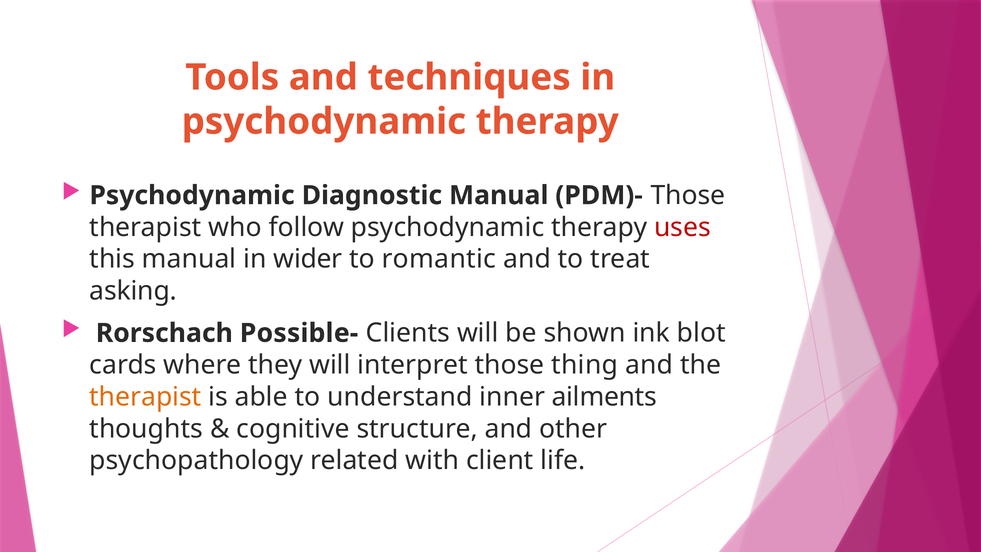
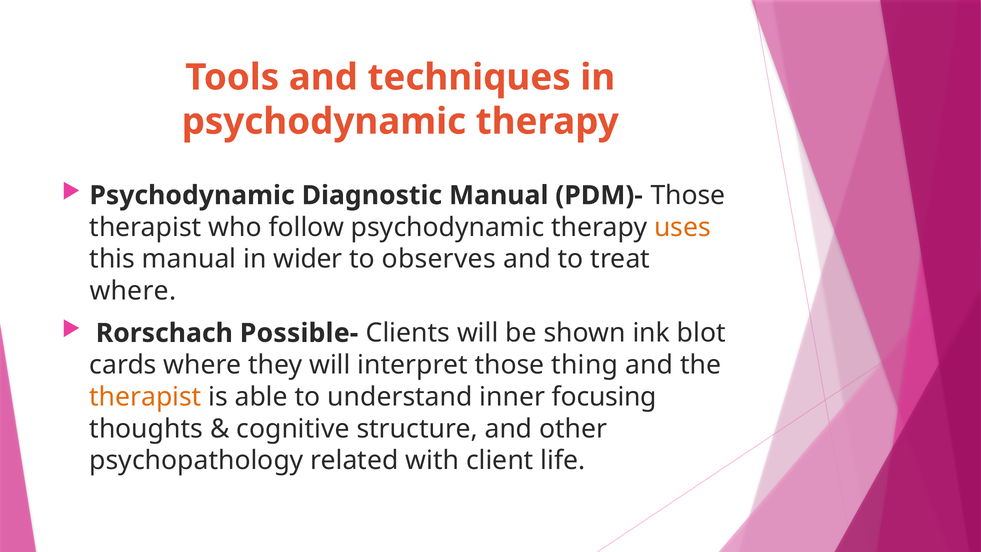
uses colour: red -> orange (682, 227)
romantic: romantic -> observes (439, 259)
asking: asking -> where (133, 291)
ailments: ailments -> focusing (604, 397)
